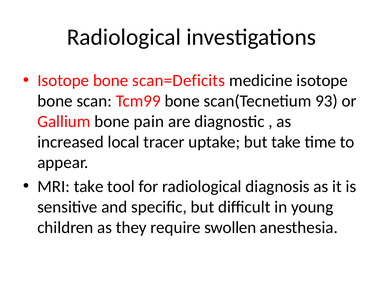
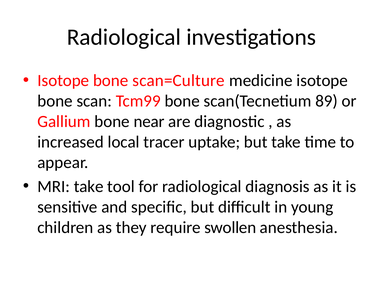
scan=Deficits: scan=Deficits -> scan=Culture (179, 80)
93: 93 -> 89 (327, 101)
pain: pain -> near (149, 121)
